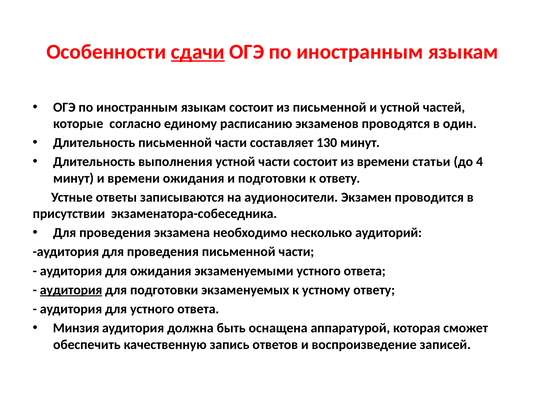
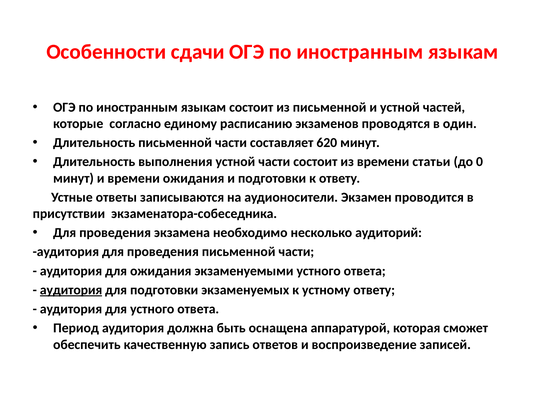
сдачи underline: present -> none (198, 52)
130: 130 -> 620 (327, 143)
4: 4 -> 0 (479, 162)
Минзия: Минзия -> Период (76, 328)
